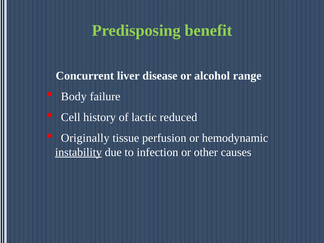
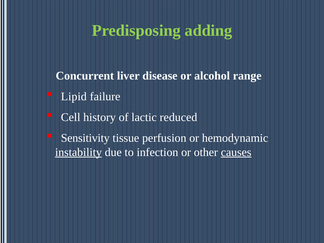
benefit: benefit -> adding (208, 31)
Body: Body -> Lipid (74, 97)
Originally: Originally -> Sensitivity (85, 138)
causes underline: none -> present (236, 152)
